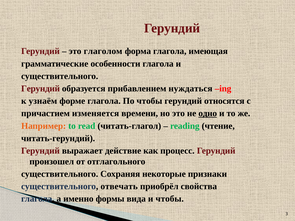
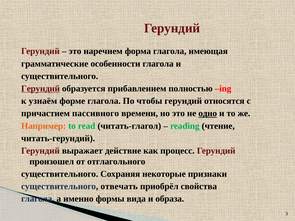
глаголом: глаголом -> наречием (103, 51)
Герундий underline: none -> present (40, 89)
нуждаться: нуждаться -> полностью (191, 89)
изменяется: изменяется -> пассивного (96, 114)
и чтобы: чтобы -> образа (170, 199)
